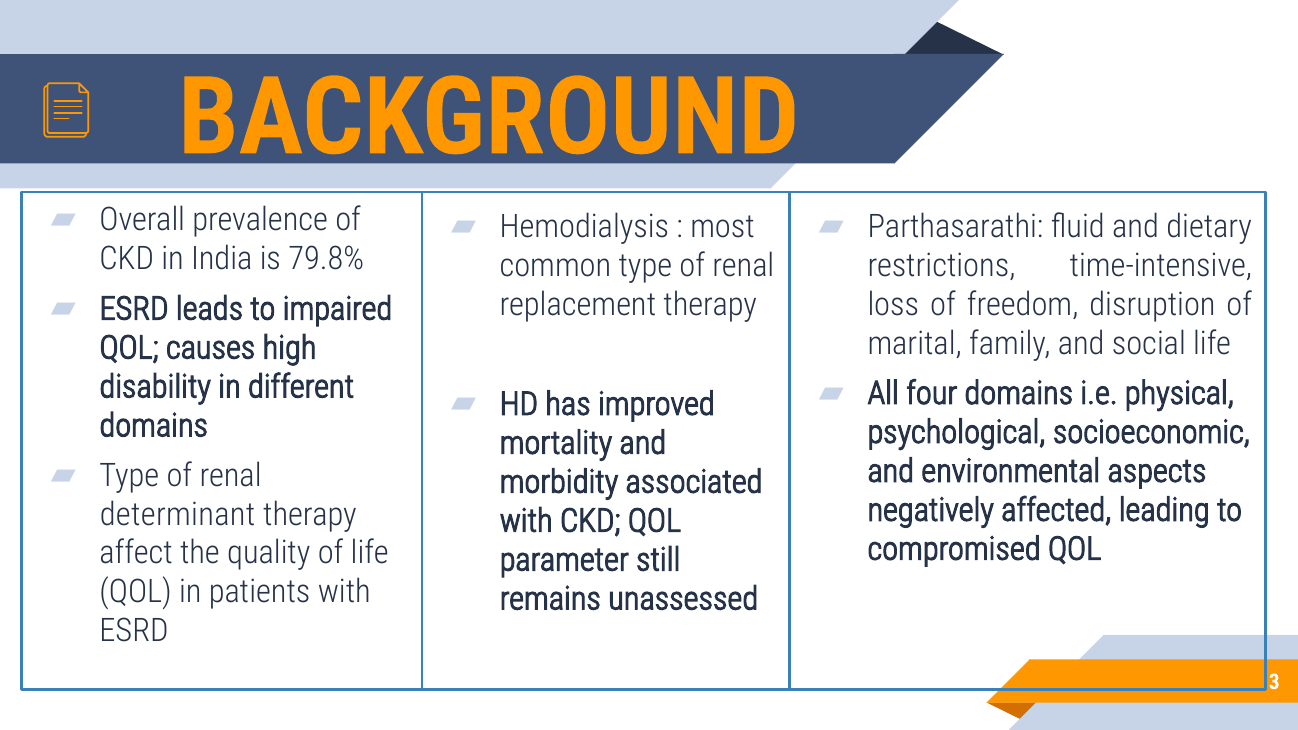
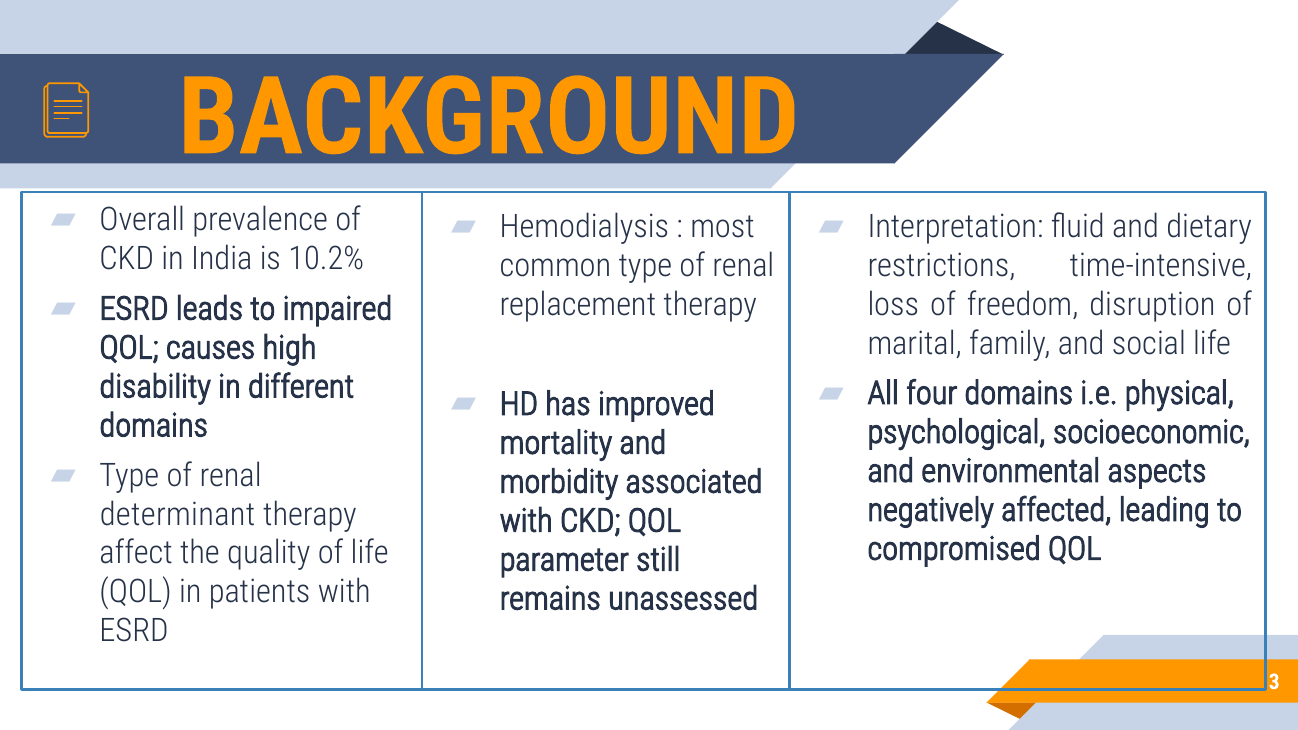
Parthasarathi: Parthasarathi -> Interpretation (956, 227)
79.8%: 79.8% -> 10.2% (326, 259)
